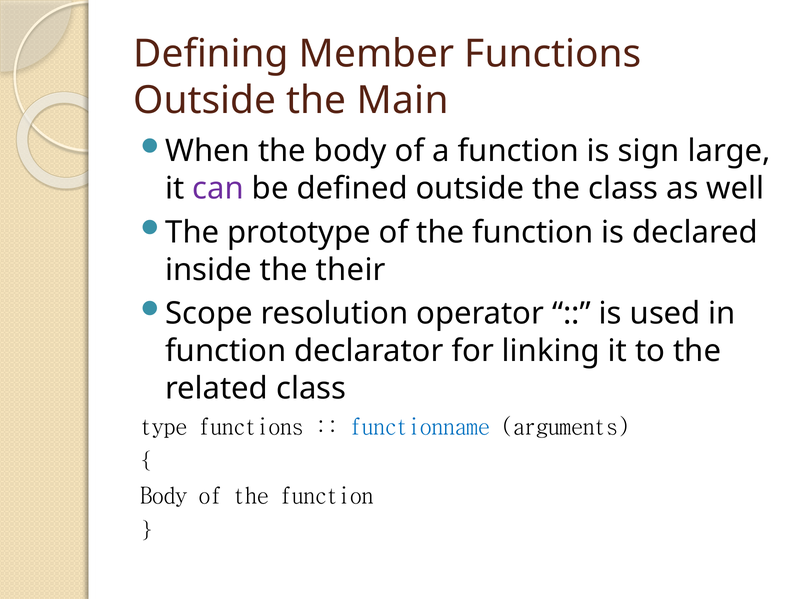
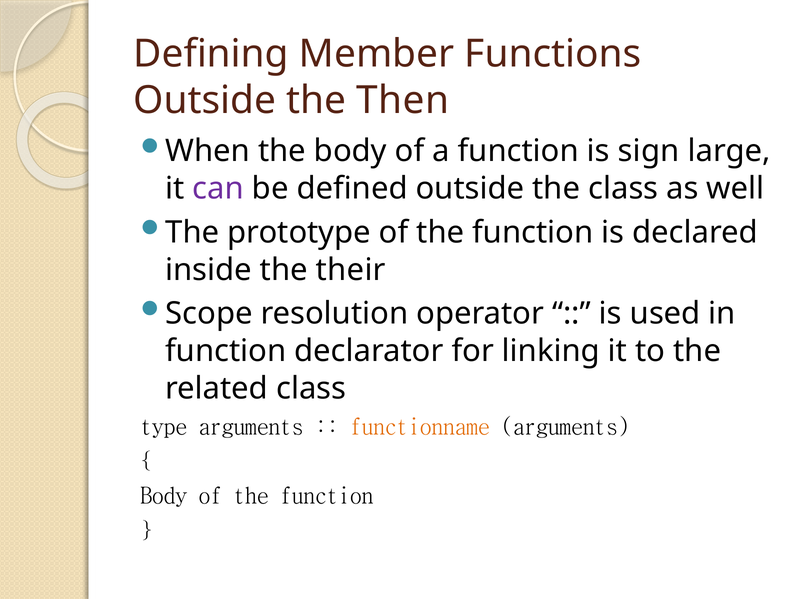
Main: Main -> Then (403, 101)
type functions: functions -> arguments (251, 427)
functionname colour: blue -> orange (420, 427)
